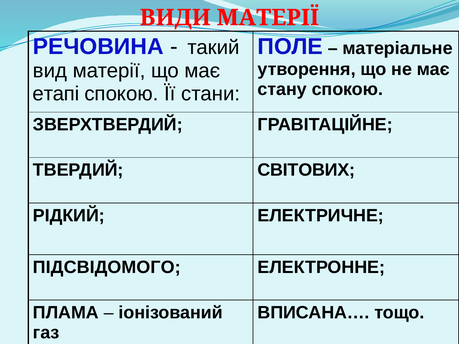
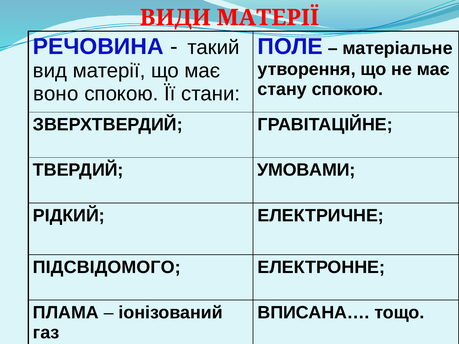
етапі: етапі -> воно (56, 94)
СВІТОВИХ: СВІТОВИХ -> УМОВАМИ (306, 170)
